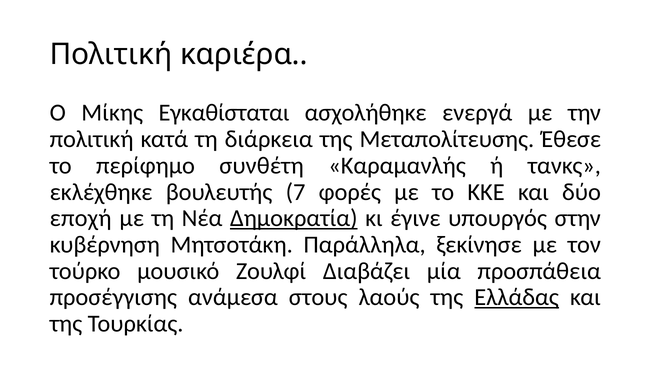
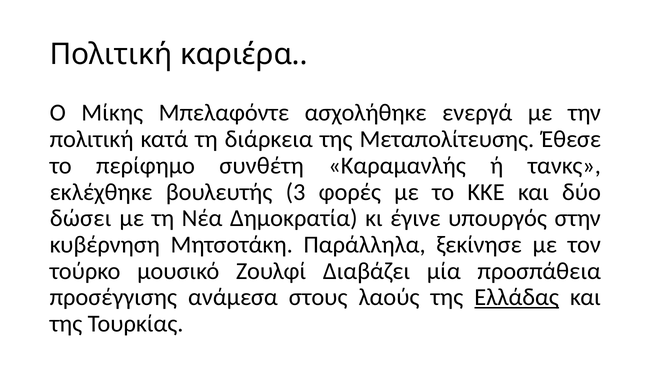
Εγκαθίσταται: Εγκαθίσταται -> Μπελαφόντε (224, 113)
7: 7 -> 3 (296, 192)
εποχή: εποχή -> δώσει (81, 218)
Δημοκρατία underline: present -> none (294, 218)
